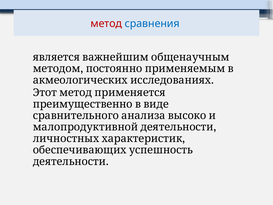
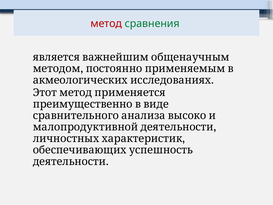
сравнения colour: blue -> green (152, 24)
